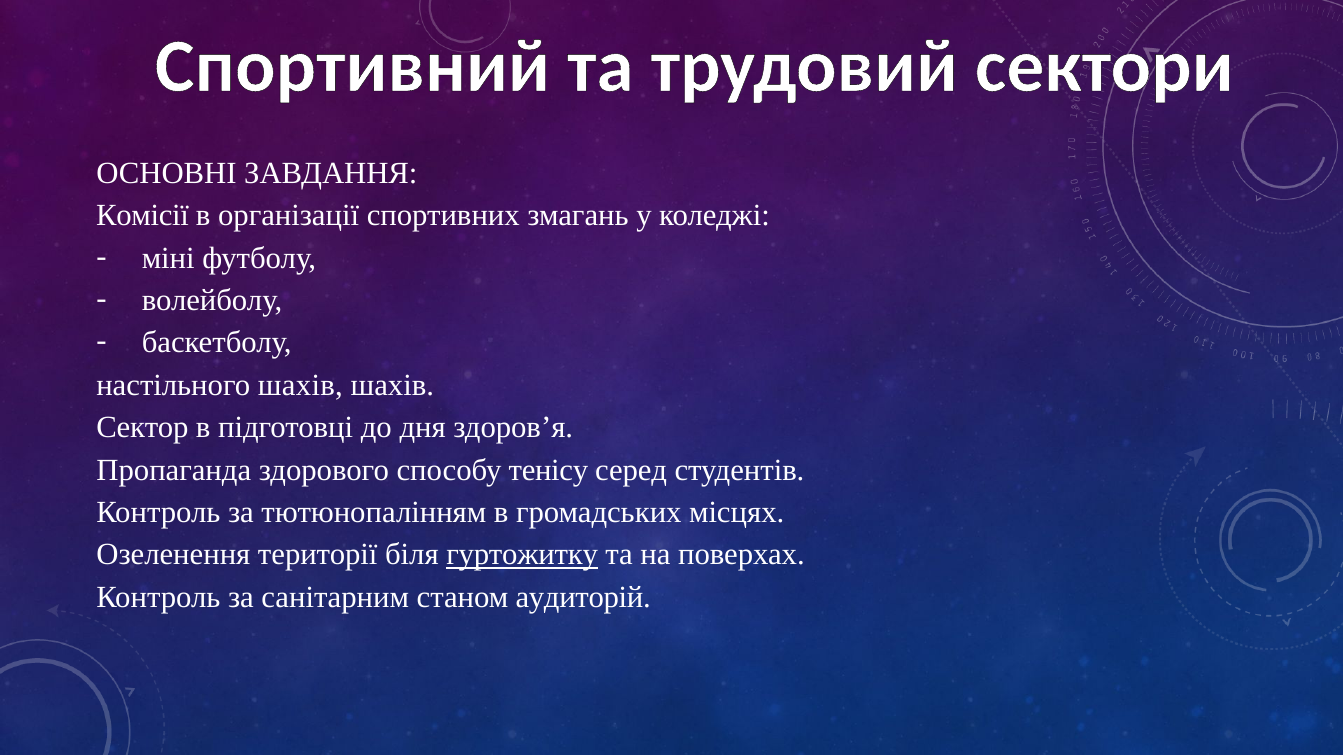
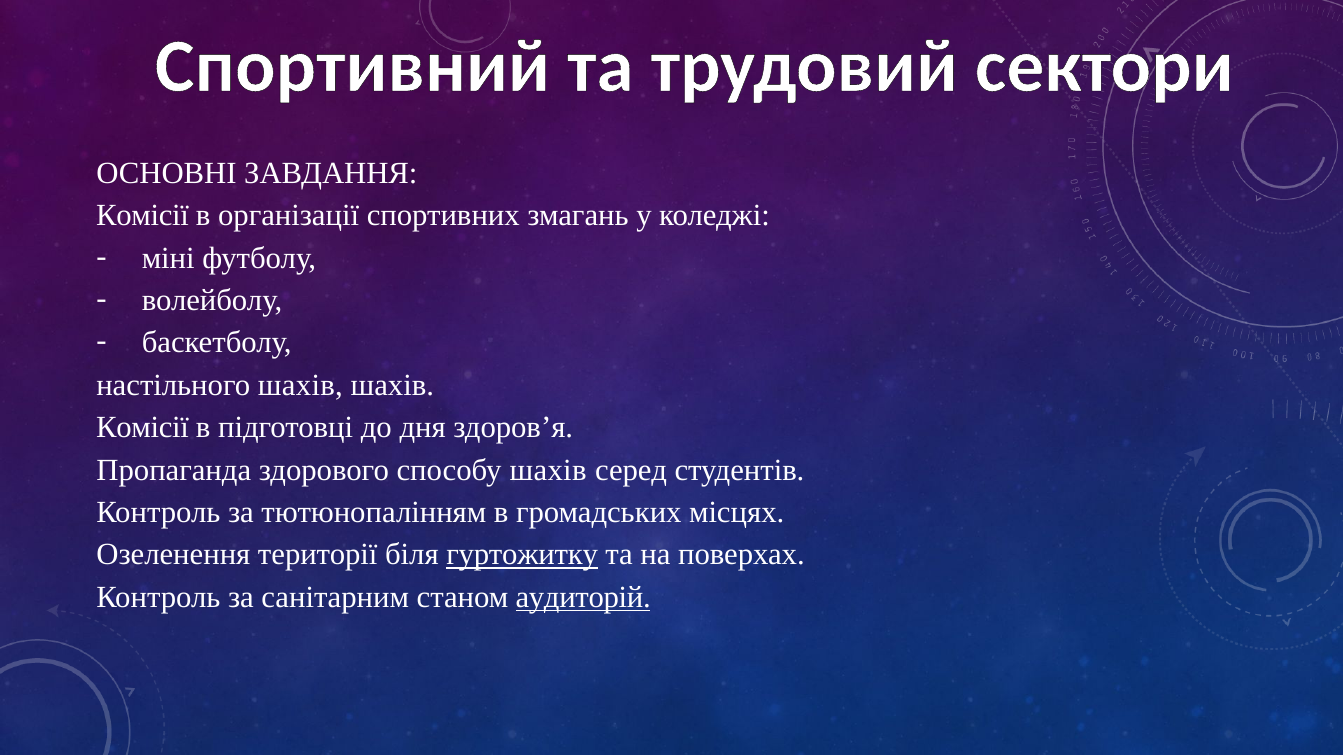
Сектор: Сектор -> Комісії (142, 428)
способу тенісу: тенісу -> шахів (548, 470)
аудиторій underline: none -> present (583, 598)
